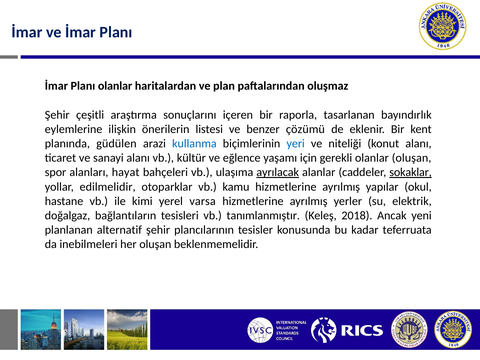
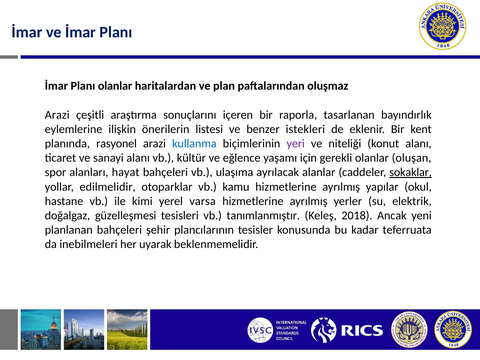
Şehir: Şehir -> Arazi (57, 115)
çözümü: çözümü -> istekleri (305, 129)
güdülen: güdülen -> rasyonel (117, 144)
yeri colour: blue -> purple (296, 144)
ayrılacak underline: present -> none (278, 172)
bağlantıların: bağlantıların -> güzelleşmesi (126, 216)
planlanan alternatif: alternatif -> bahçeleri (119, 230)
her oluşan: oluşan -> uyarak (155, 244)
